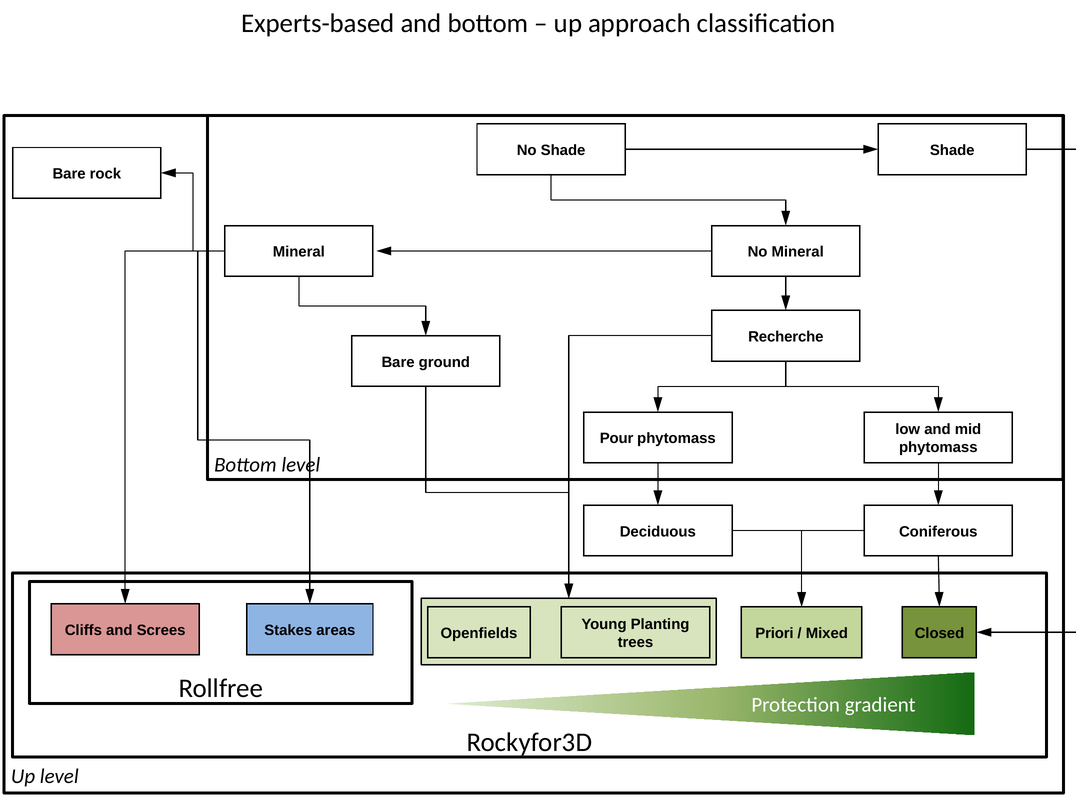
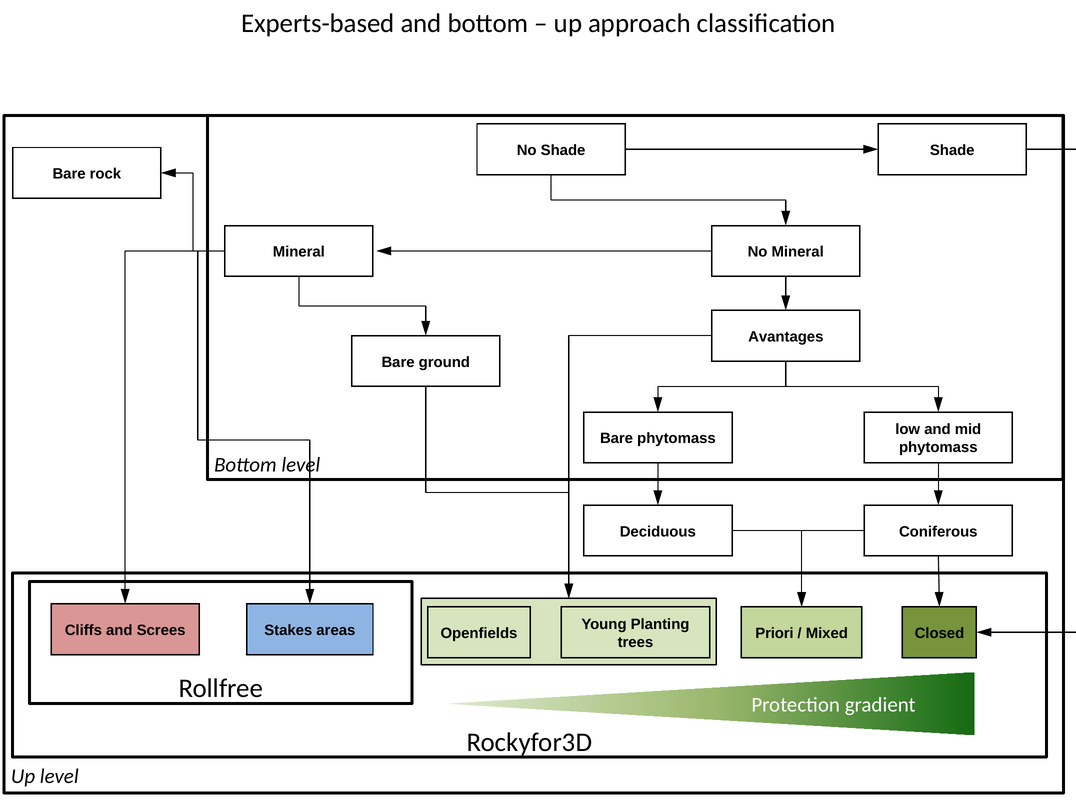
Recherche: Recherche -> Avantages (786, 337)
Pour: Pour -> Bare (617, 438)
